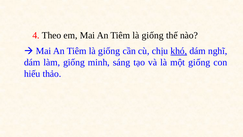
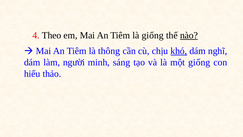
nào underline: none -> present (189, 35)
giống: giống -> thông (109, 51)
làm giống: giống -> người (74, 62)
